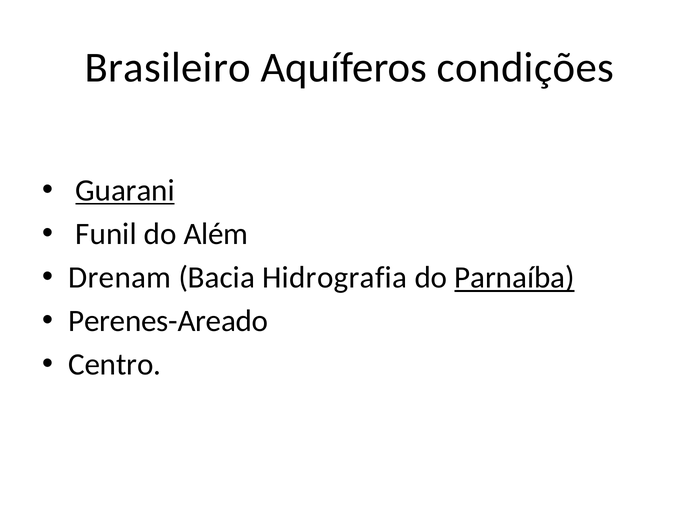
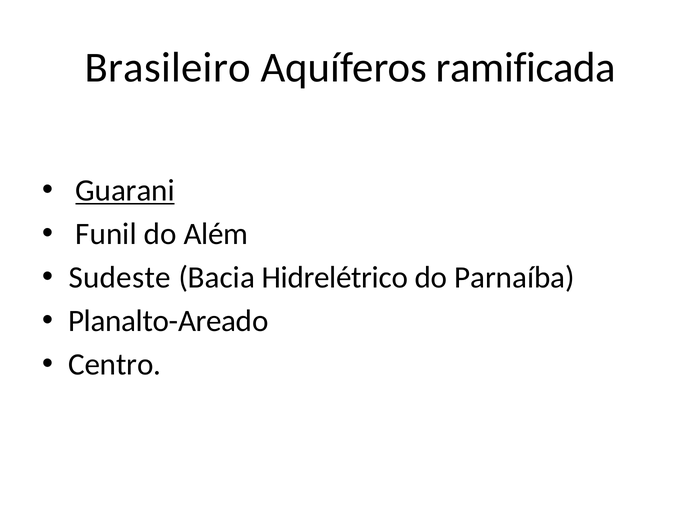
condições: condições -> ramificada (526, 68)
Drenam: Drenam -> Sudeste (120, 278)
Hidrografia: Hidrografia -> Hidrelétrico (335, 278)
Parnaíba underline: present -> none (515, 278)
Perenes-Areado: Perenes-Areado -> Planalto-Areado (168, 321)
